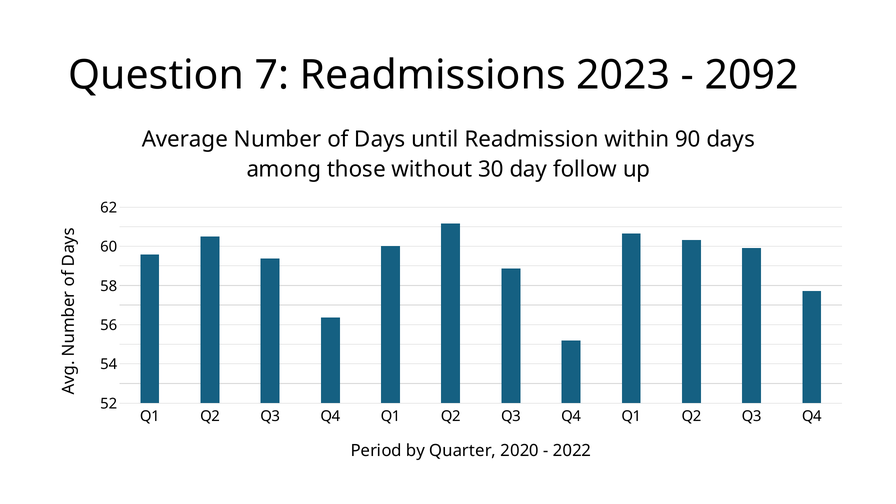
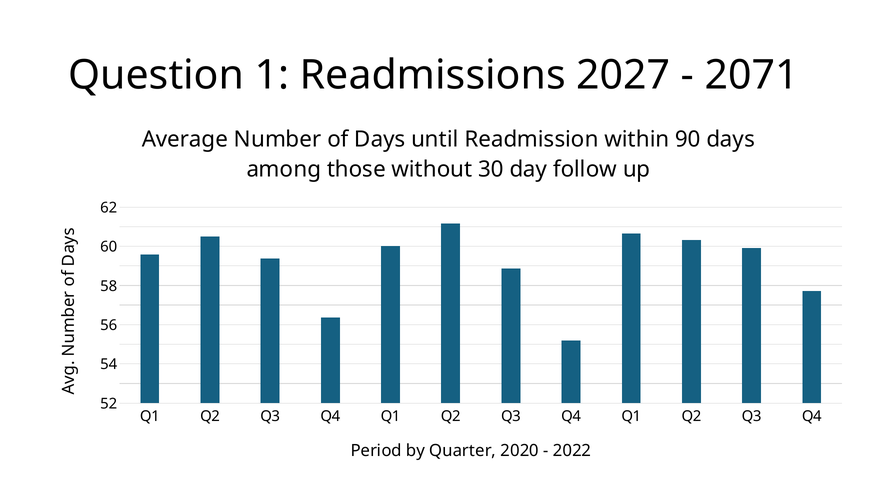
7: 7 -> 1 (272, 75)
2023: 2023 -> 2027 (623, 75)
2092: 2092 -> 2071 (752, 75)
